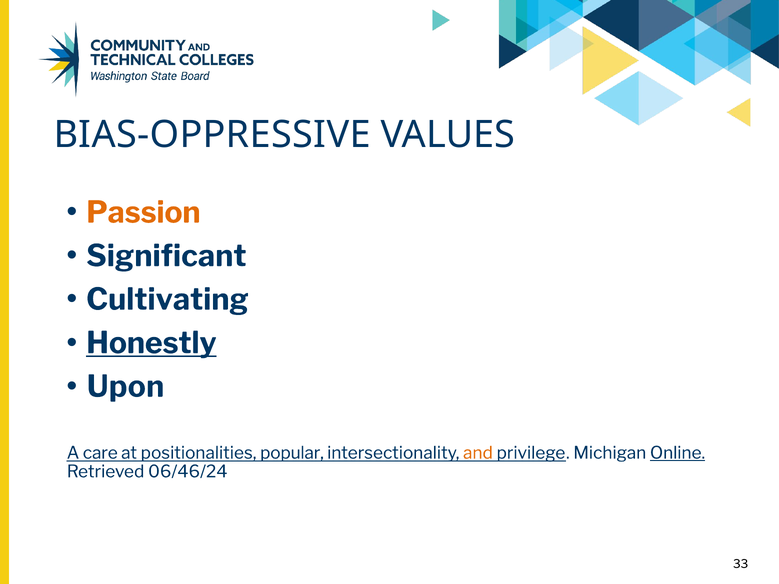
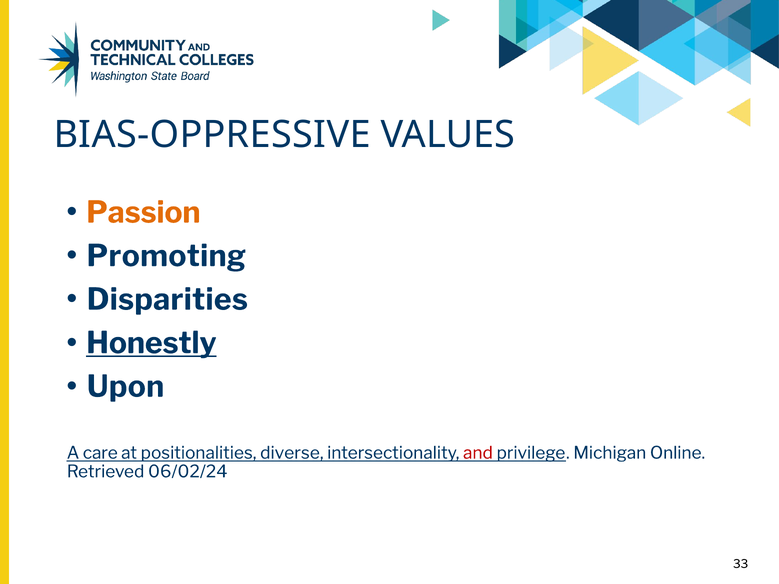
Significant: Significant -> Promoting (166, 256)
Cultivating: Cultivating -> Disparities (167, 300)
popular: popular -> diverse (292, 453)
and colour: orange -> red (478, 453)
Online underline: present -> none (678, 453)
06/46/24: 06/46/24 -> 06/02/24 (188, 472)
